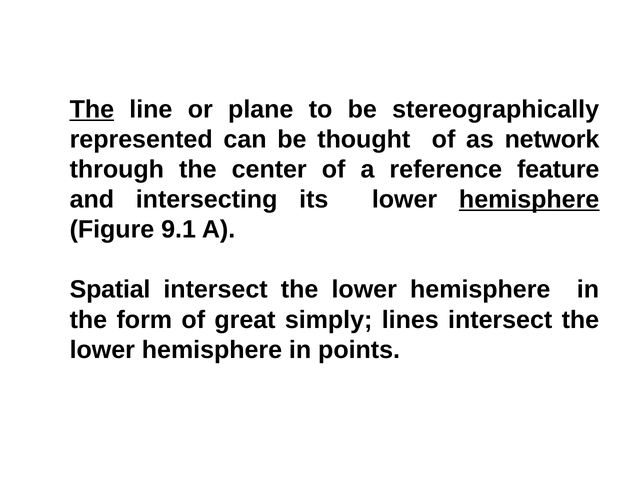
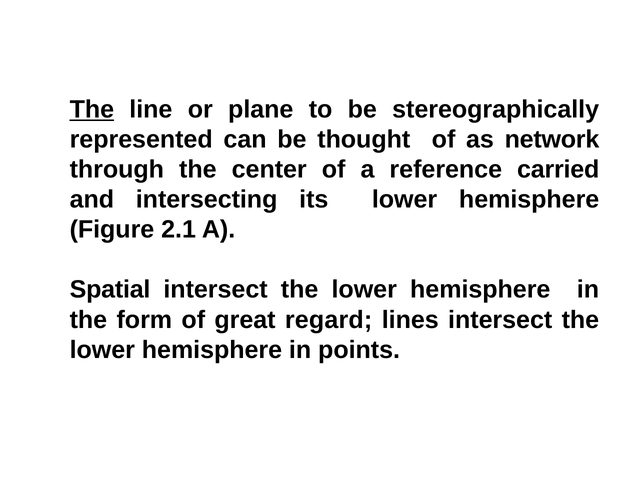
feature: feature -> carried (558, 169)
hemisphere underline: present -> none (529, 199)
9.1: 9.1 -> 2.1 (179, 230)
simply: simply -> regard (329, 320)
